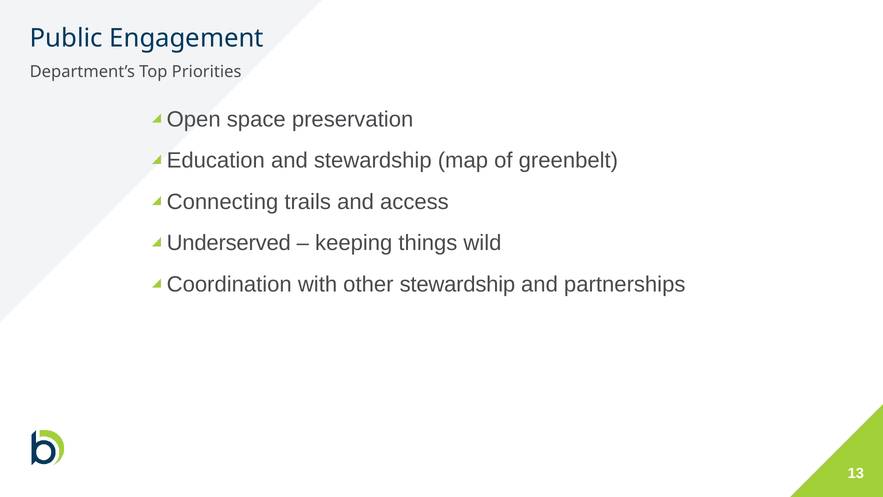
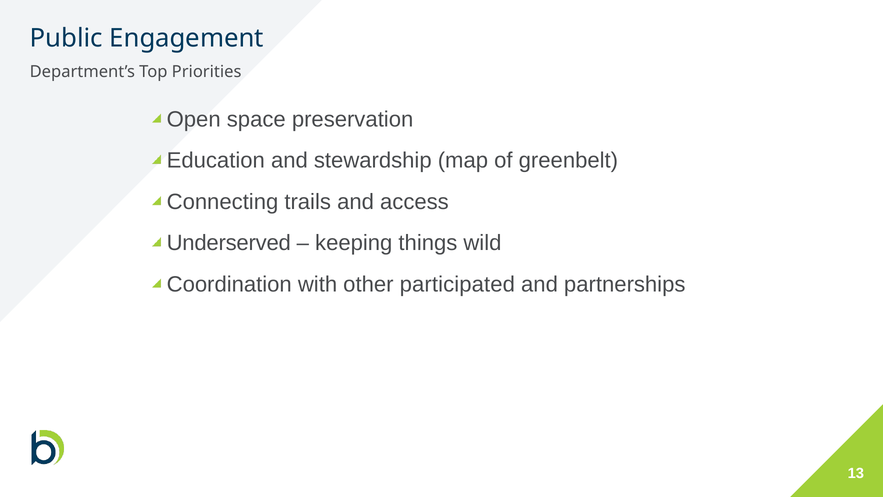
other stewardship: stewardship -> participated (457, 284)
